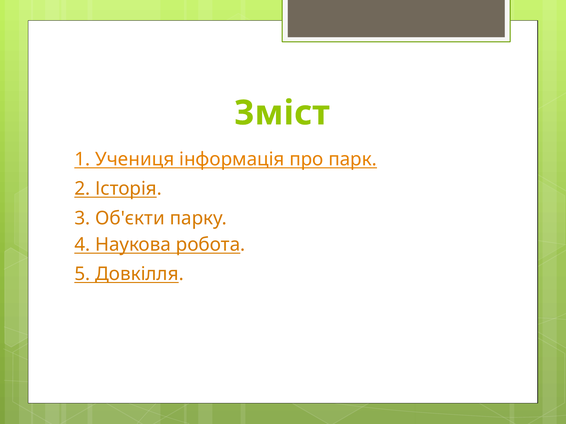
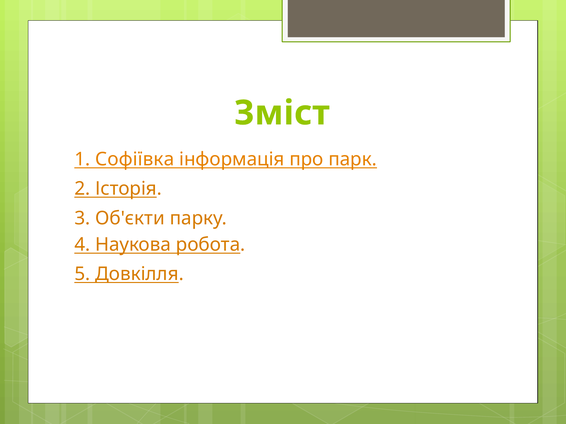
Учениця: Учениця -> Софіївка (135, 159)
